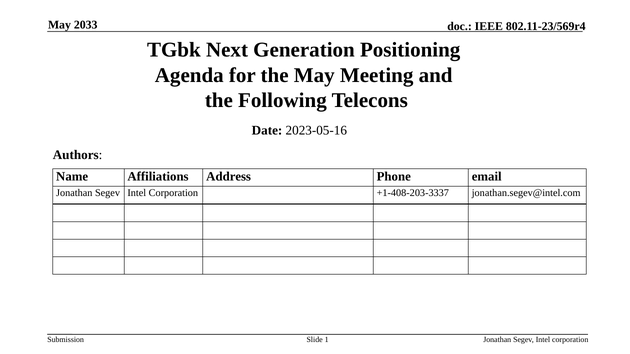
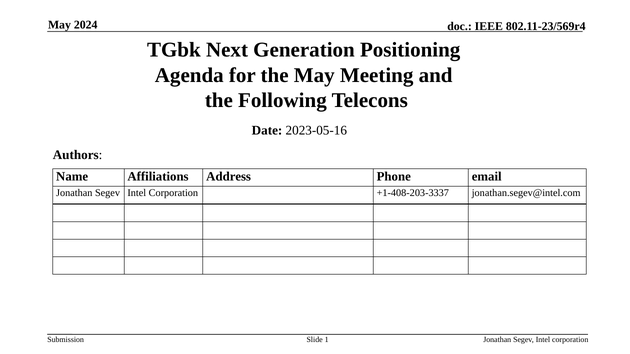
2033: 2033 -> 2024 (86, 25)
